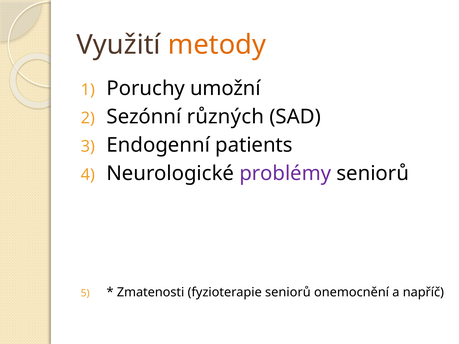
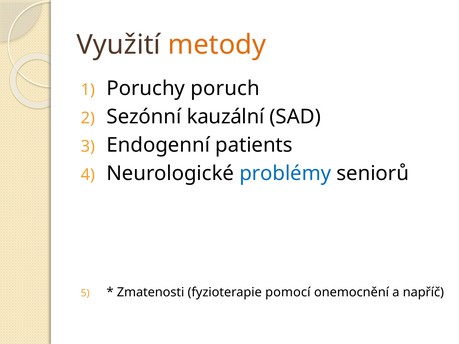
umožní: umožní -> poruch (225, 89)
různých: různých -> kauzální (226, 117)
problémy colour: purple -> blue (285, 174)
fyzioterapie seniorů: seniorů -> pomocí (288, 293)
